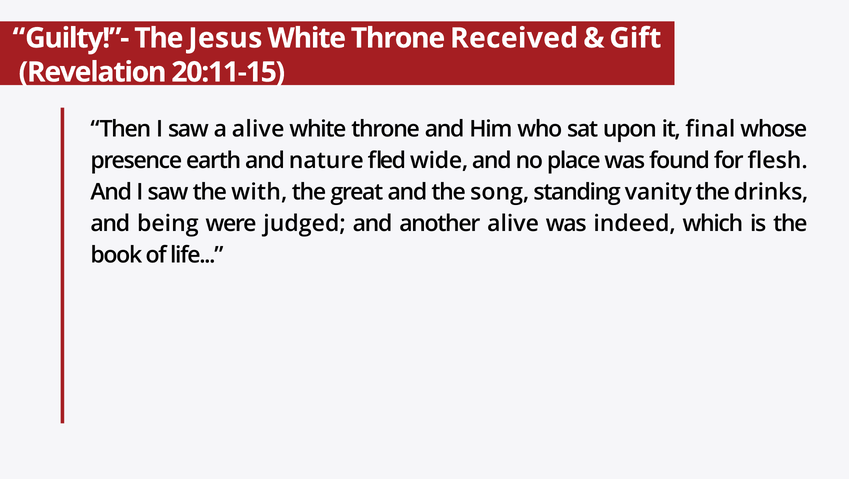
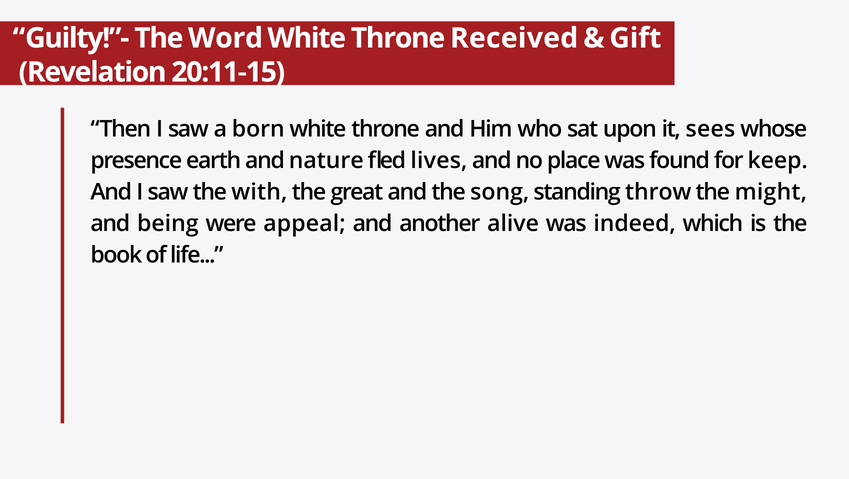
Jesus: Jesus -> Word (226, 38)
a alive: alive -> born (258, 129)
final: final -> sees (710, 129)
wide: wide -> lives (439, 160)
flesh: flesh -> keep (778, 160)
vanity: vanity -> throw (658, 192)
drinks: drinks -> might (771, 192)
judged: judged -> appeal (305, 223)
